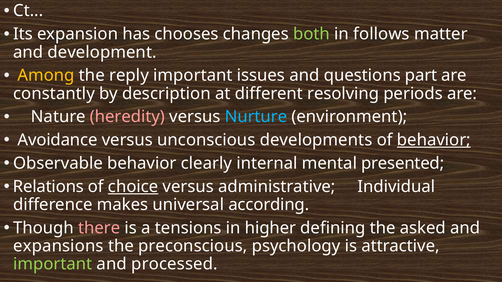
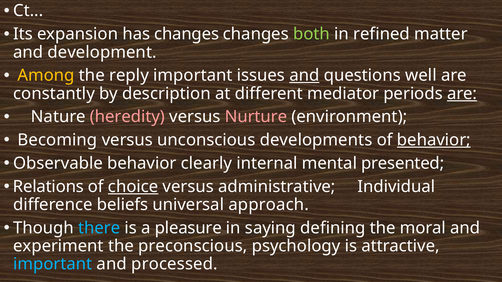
has chooses: chooses -> changes (187, 34)
follows: follows -> refined (382, 34)
and underline: none -> present (304, 76)
part: part -> well (421, 76)
resolving: resolving -> mediator (343, 94)
are underline: none -> present (462, 94)
Nurture colour: light blue -> pink (256, 117)
Avoidance: Avoidance -> Becoming (57, 140)
makes: makes -> beliefs (123, 205)
according: according -> approach (269, 205)
there colour: pink -> light blue (99, 228)
tensions: tensions -> pleasure (188, 228)
higher: higher -> saying (270, 228)
asked: asked -> moral (423, 228)
expansions: expansions -> experiment (58, 246)
important colour: light green -> light blue (53, 264)
